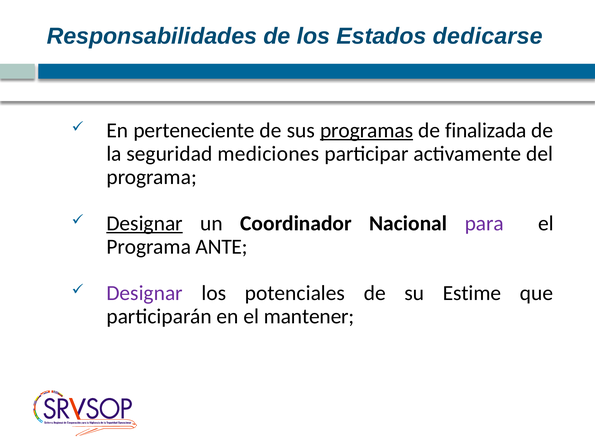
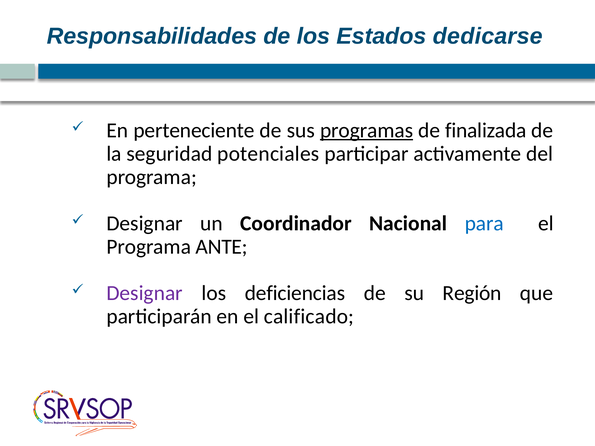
mediciones: mediciones -> potenciales (268, 154)
Designar underline: present -> none (145, 224)
para colour: purple -> blue (484, 224)
potenciales: potenciales -> deficiencias (295, 293)
Estime: Estime -> Región (472, 293)
mantener: mantener -> calificado (309, 317)
